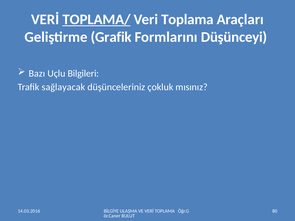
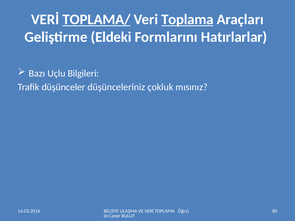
Toplama underline: none -> present (187, 19)
Grafik: Grafik -> Eldeki (111, 37)
Düşünceyi: Düşünceyi -> Hatırlarlar (234, 37)
sağlayacak: sağlayacak -> düşünceler (64, 87)
